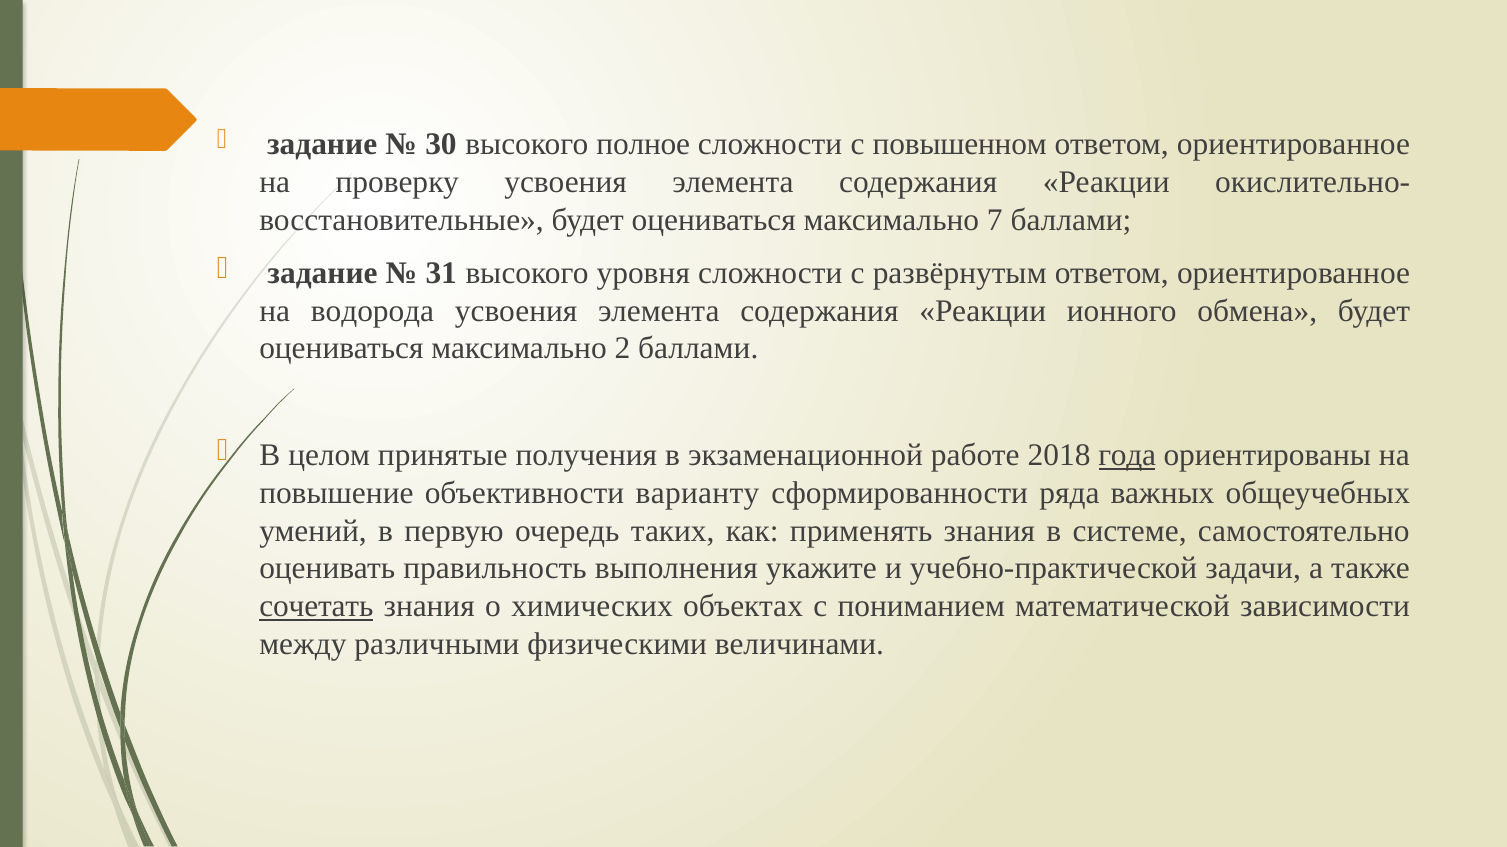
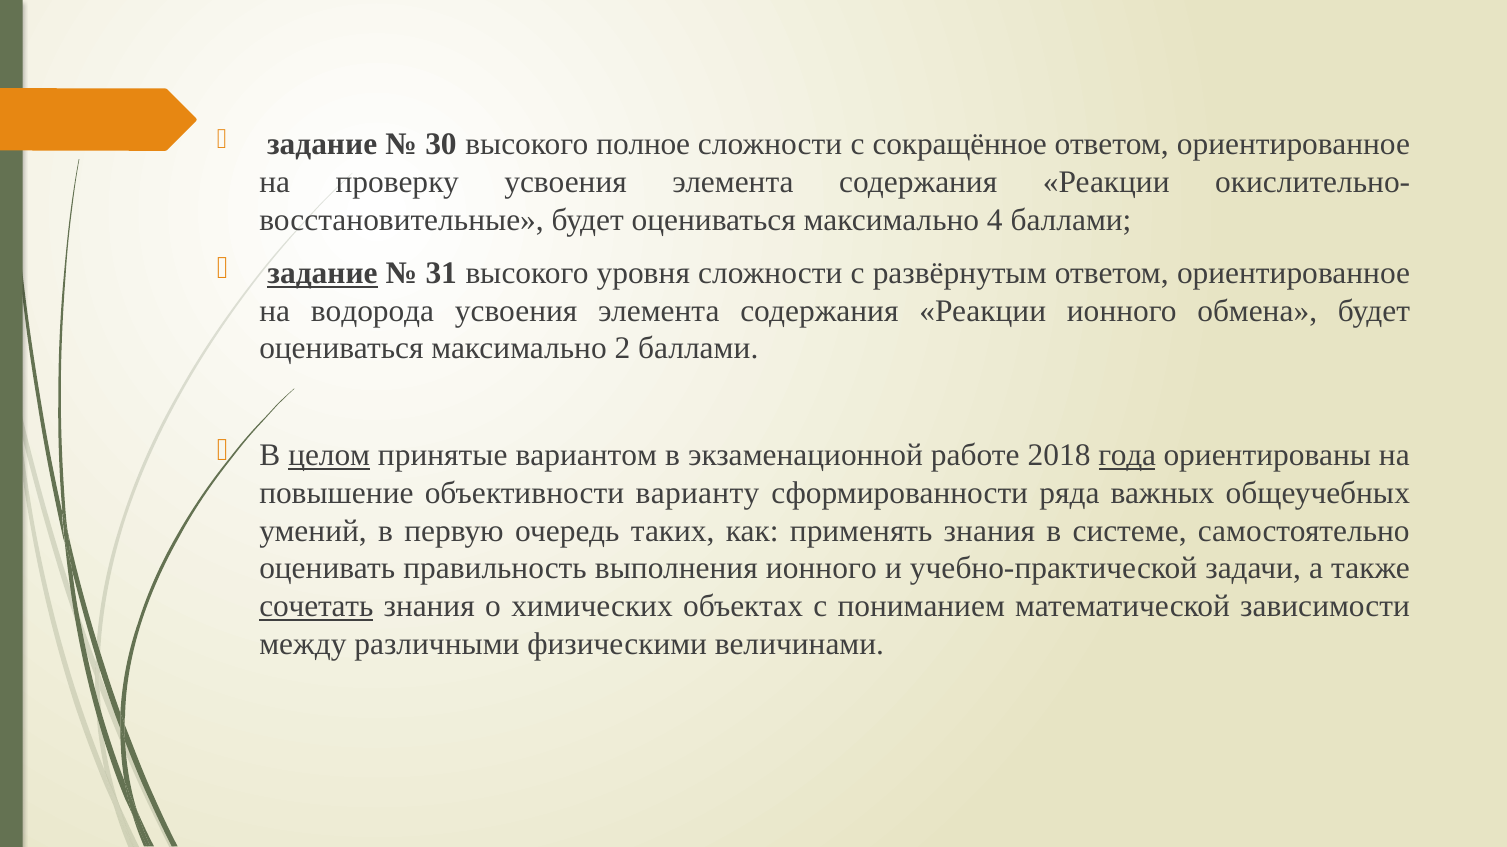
повышенном: повышенном -> сокращённое (960, 144)
7: 7 -> 4 (995, 220)
задание underline: none -> present (323, 273)
целом underline: none -> present (329, 456)
получения: получения -> вариантом (586, 456)
выполнения укажите: укажите -> ионного (821, 569)
